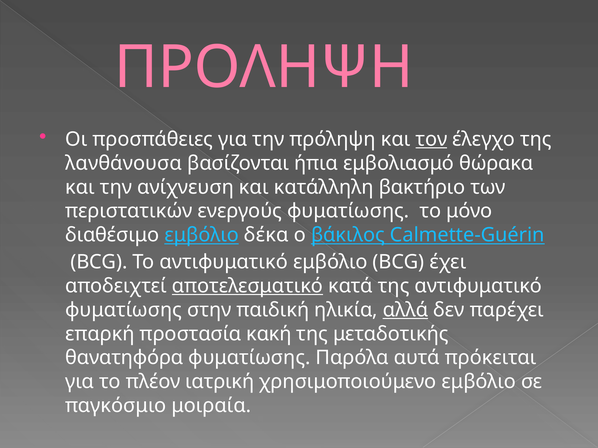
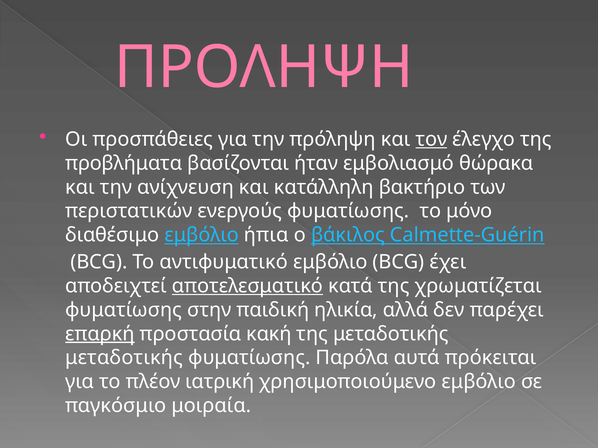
λανθάνουσα: λανθάνουσα -> προβλήματα (124, 163)
ήπια: ήπια -> ήταν (316, 163)
δέκα: δέκα -> ήπια (266, 235)
της αντιφυματικό: αντιφυματικό -> χρωματίζεται (478, 286)
αλλά underline: present -> none (405, 310)
επαρκή underline: none -> present (100, 334)
θανατηφόρα: θανατηφόρα -> μεταδοτικής (124, 358)
